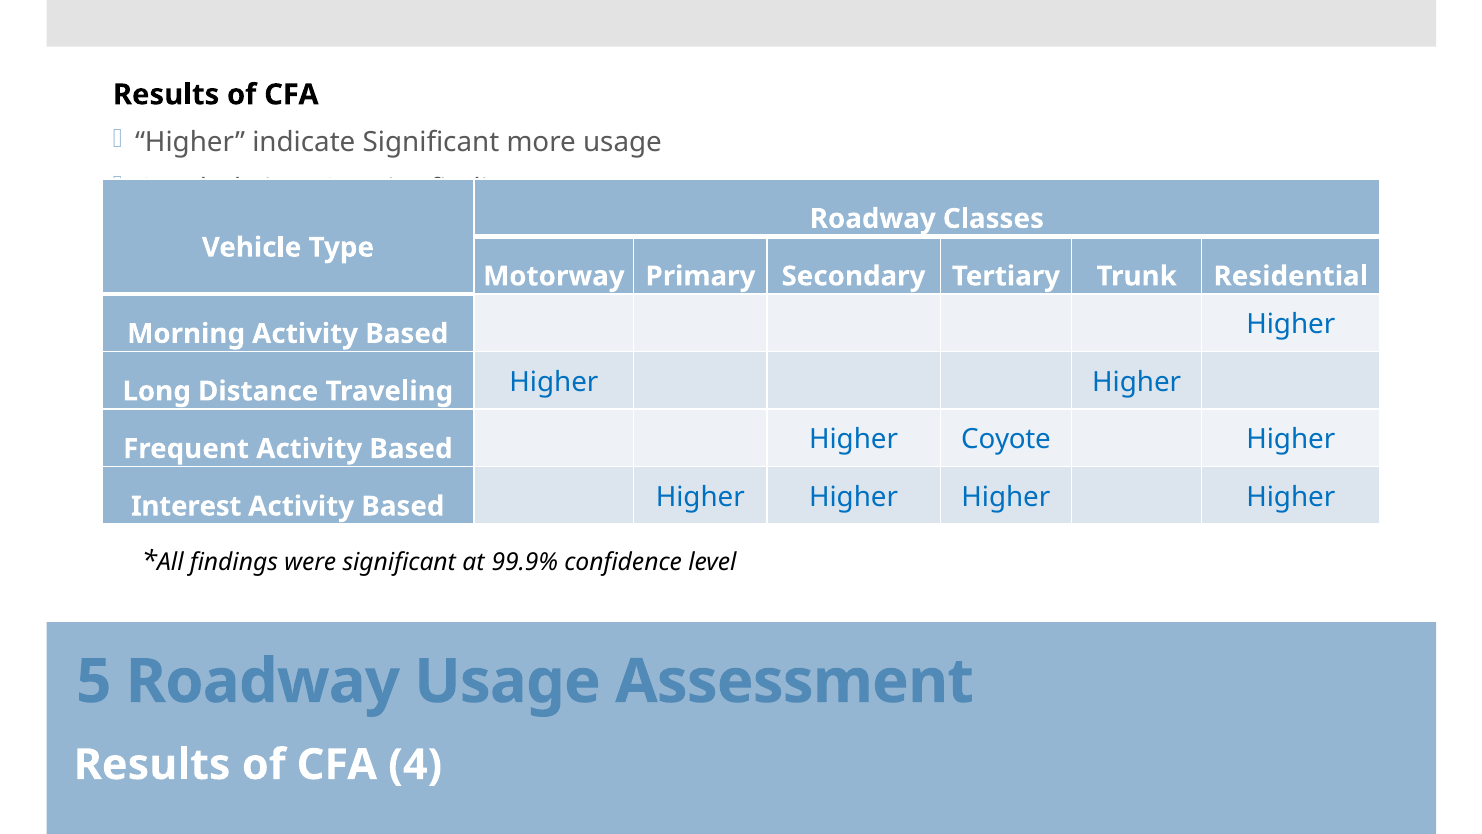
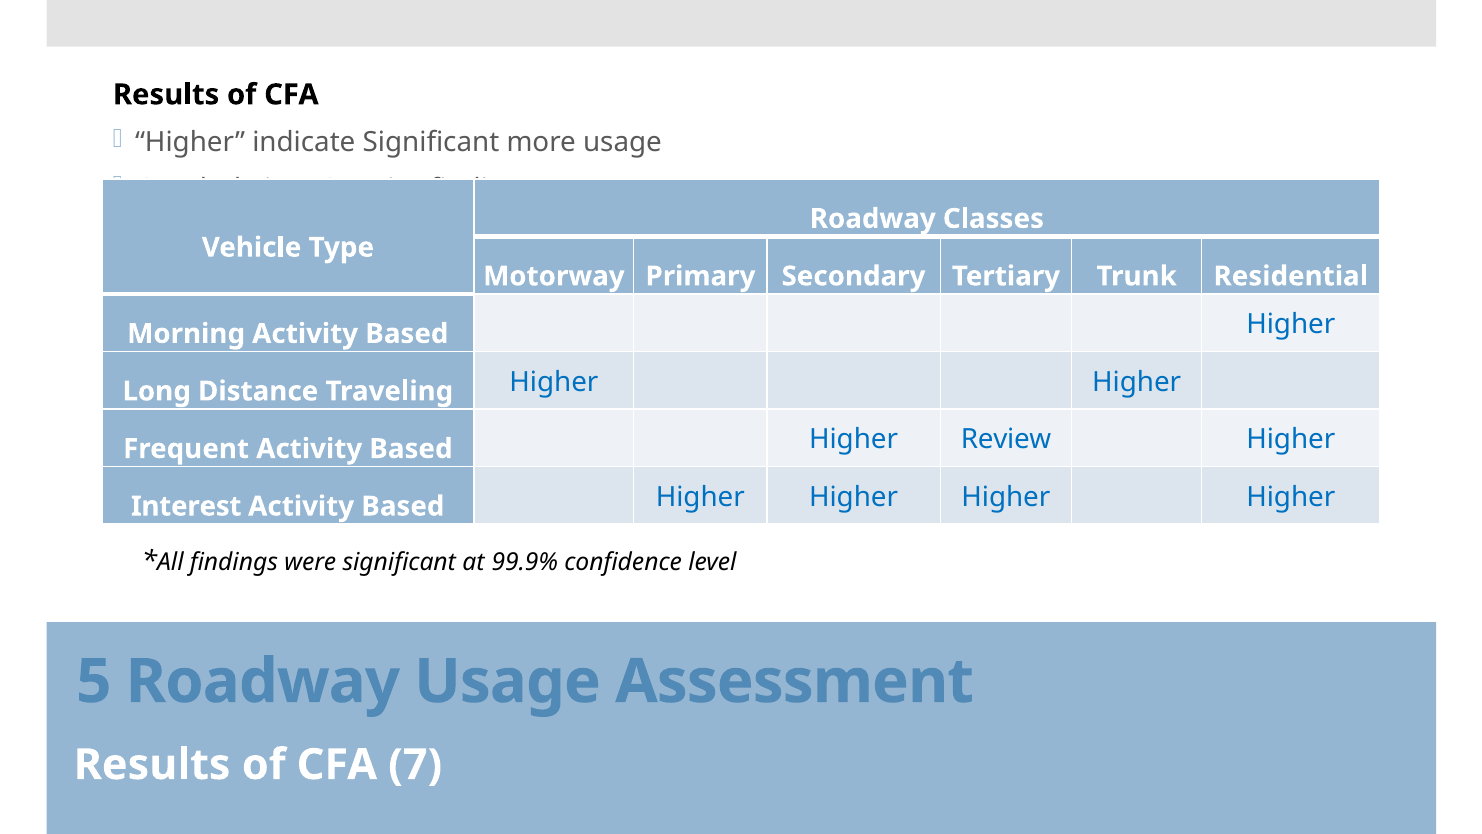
Coyote: Coyote -> Review (1006, 439)
4: 4 -> 7 (415, 765)
